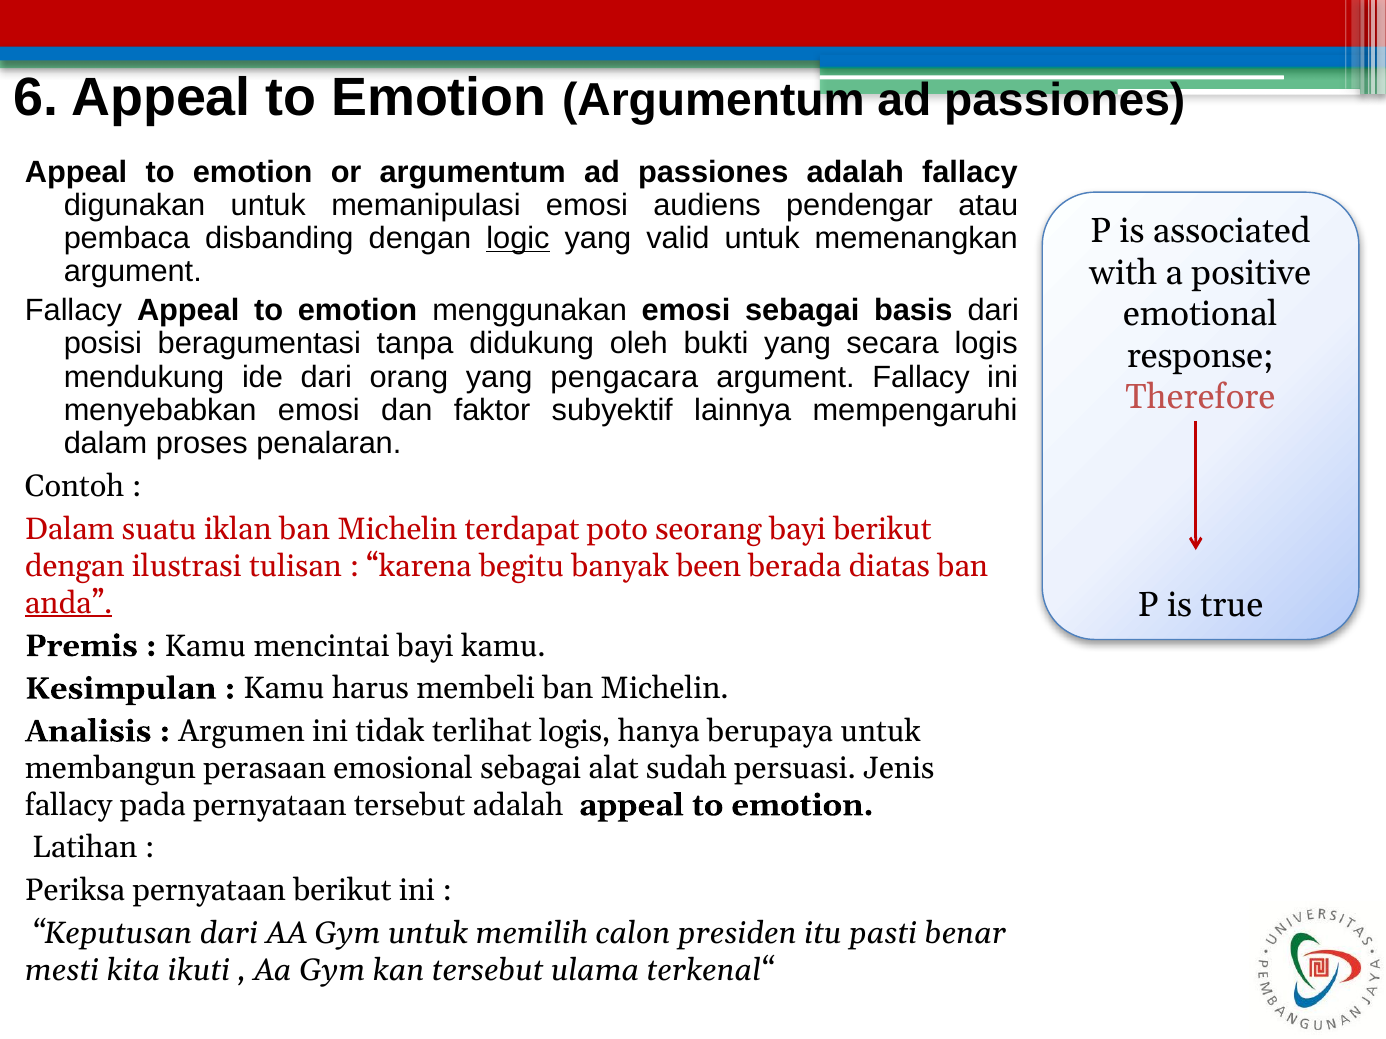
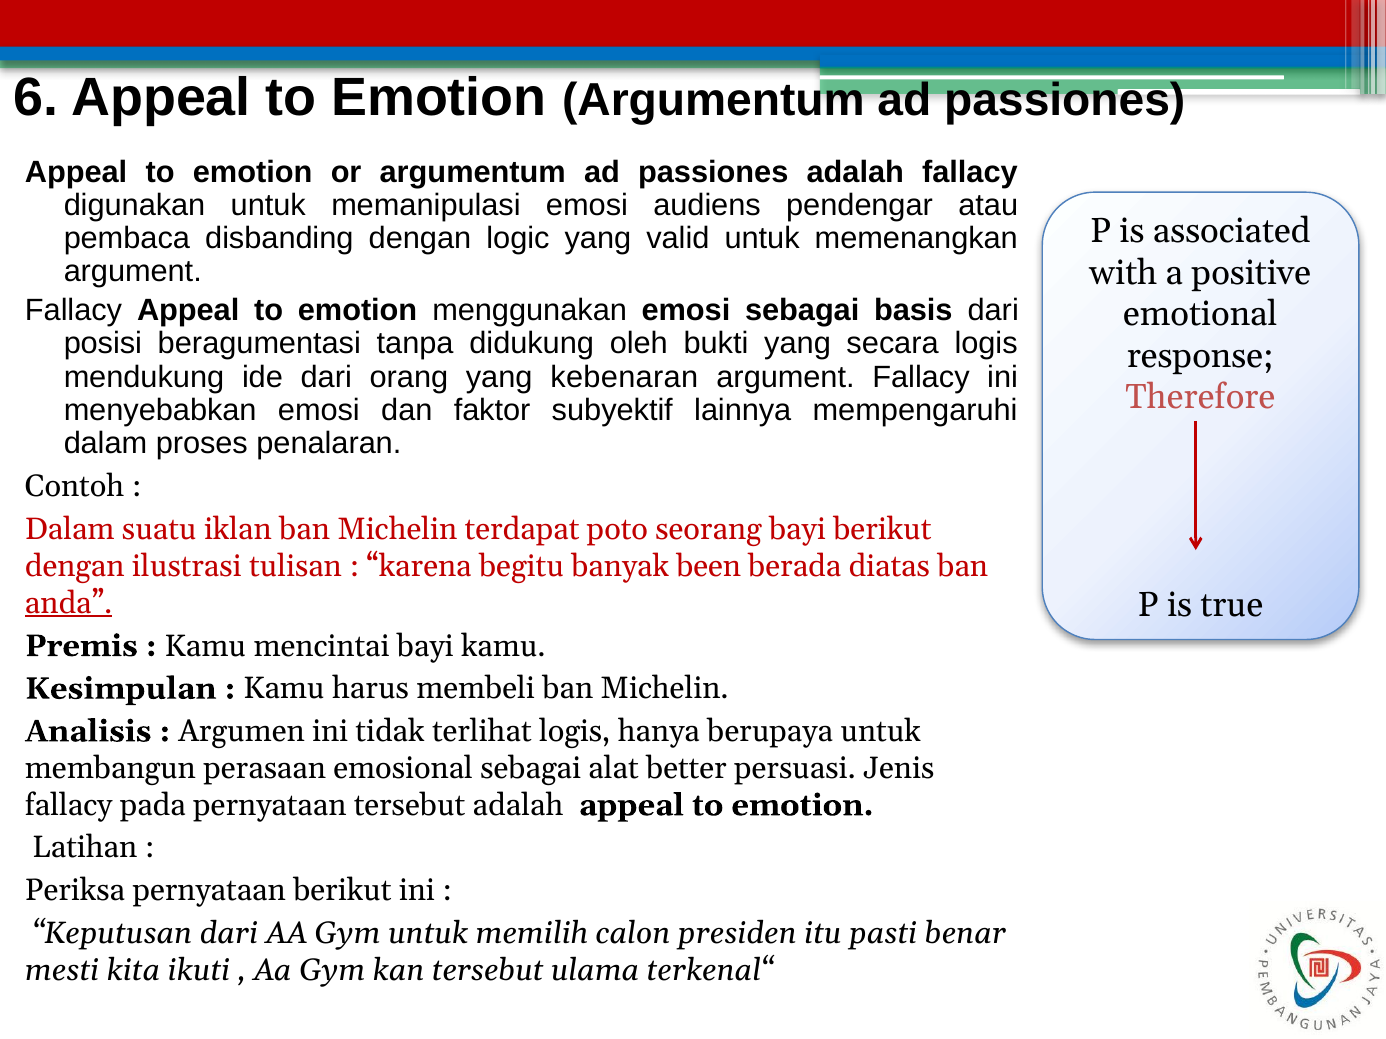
logic underline: present -> none (518, 238)
pengacara: pengacara -> kebenaran (624, 377)
sudah: sudah -> better (686, 769)
